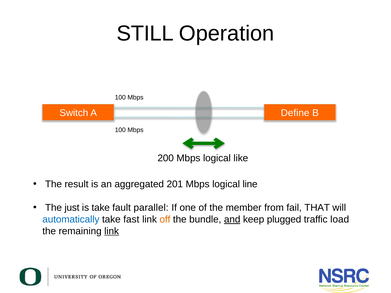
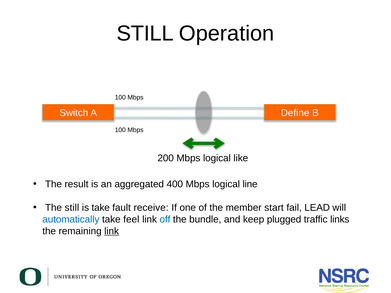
201: 201 -> 400 (175, 184)
The just: just -> still (72, 208)
parallel: parallel -> receive (151, 208)
from: from -> start (274, 208)
THAT: THAT -> LEAD (317, 208)
fast: fast -> feel (131, 220)
off colour: orange -> blue (165, 220)
and underline: present -> none (232, 220)
load: load -> links (340, 220)
